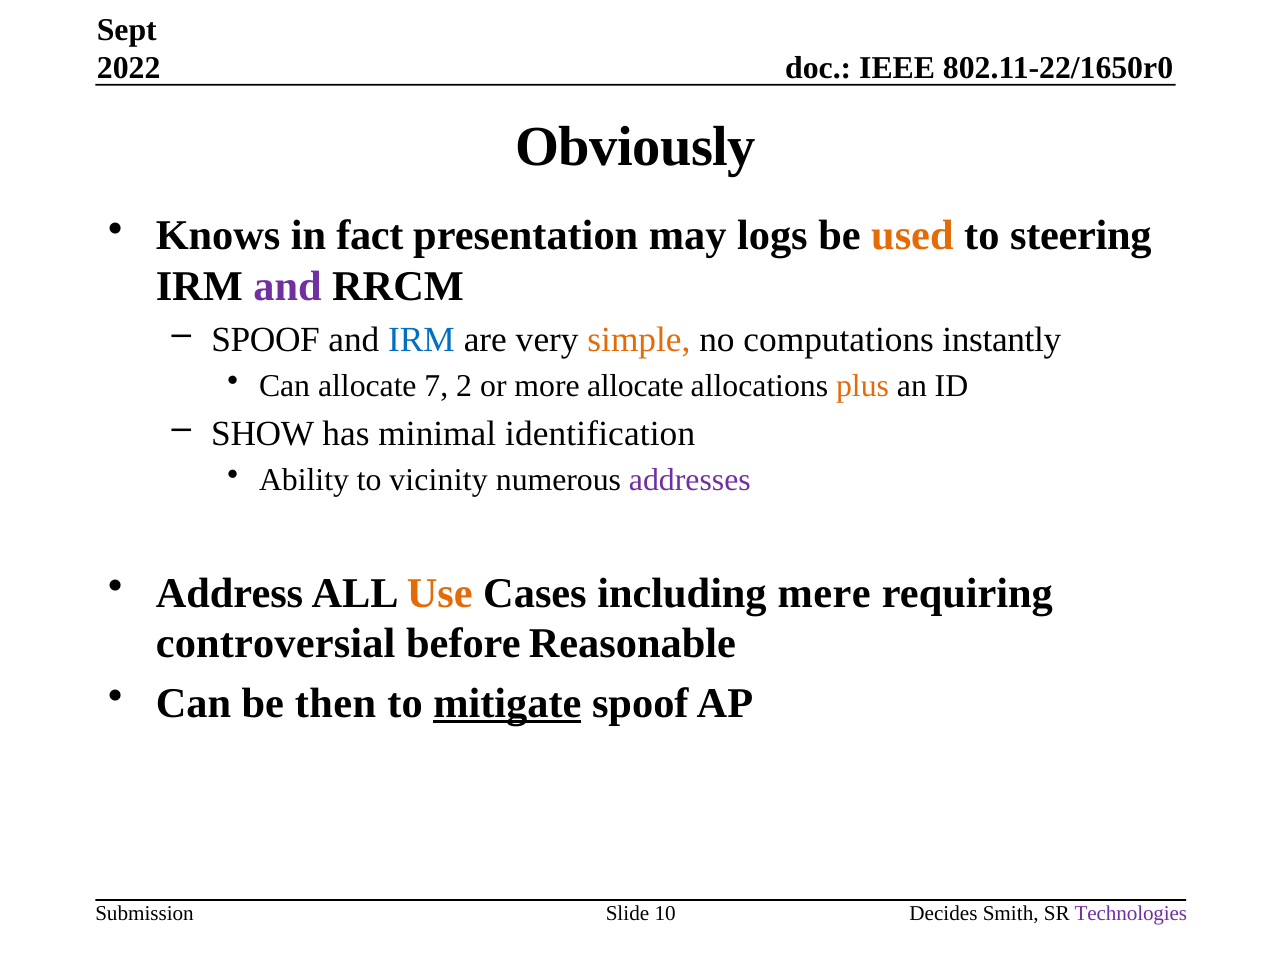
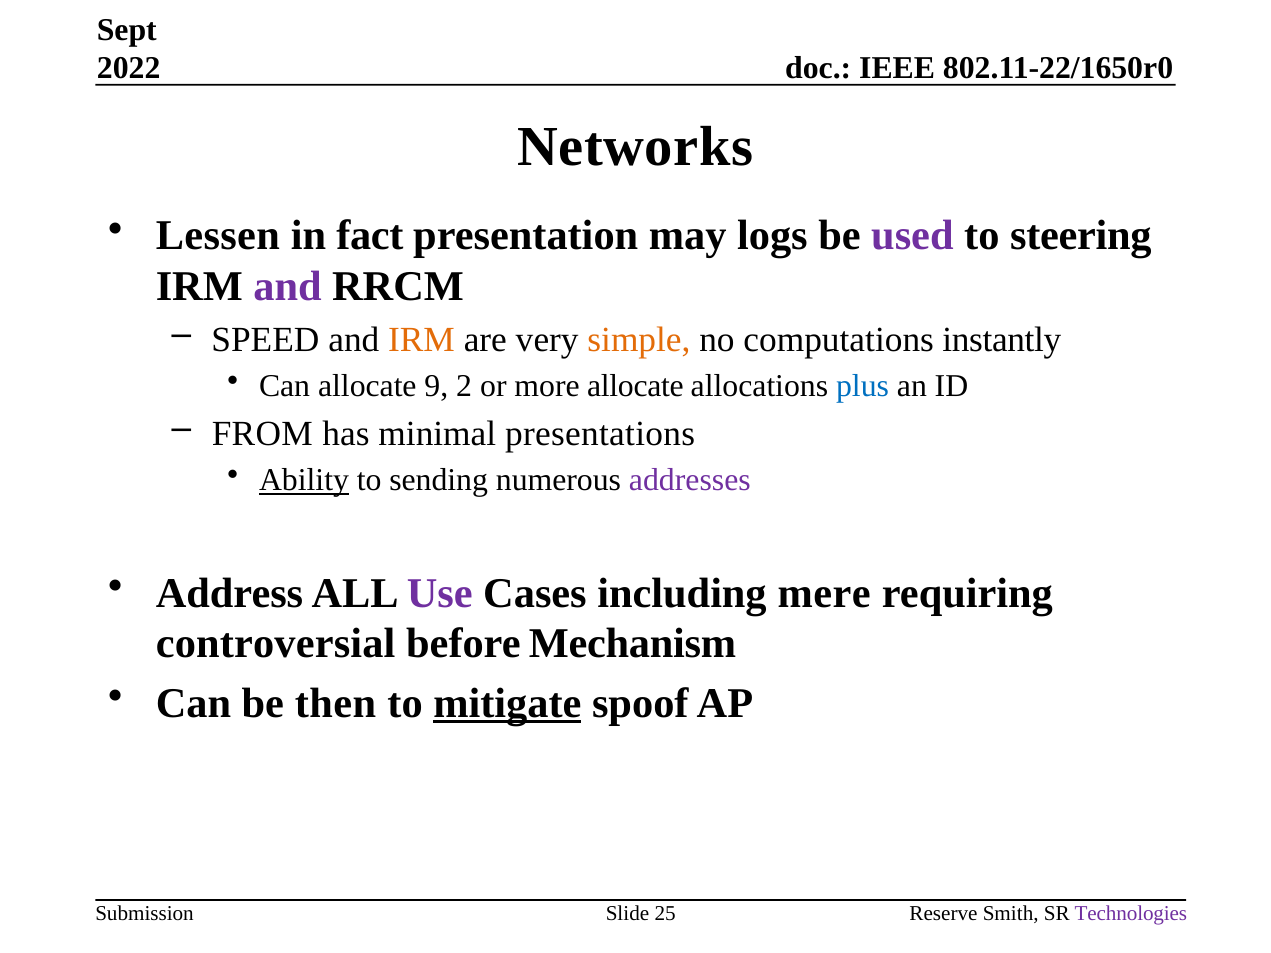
Obviously: Obviously -> Networks (635, 147)
Knows: Knows -> Lessen (218, 236)
used colour: orange -> purple (912, 236)
SPOOF: SPOOF -> SPEED (265, 340)
IRM colour: blue -> orange (421, 340)
7: 7 -> 9 (436, 386)
plus colour: orange -> blue (863, 386)
SHOW: SHOW -> FROM (262, 434)
identification: identification -> presentations (600, 434)
Ability underline: none -> present (304, 480)
vicinity: vicinity -> sending (439, 480)
Use colour: orange -> purple (440, 593)
Reasonable: Reasonable -> Mechanism (632, 644)
10: 10 -> 25 (665, 914)
Decides: Decides -> Reserve (943, 914)
